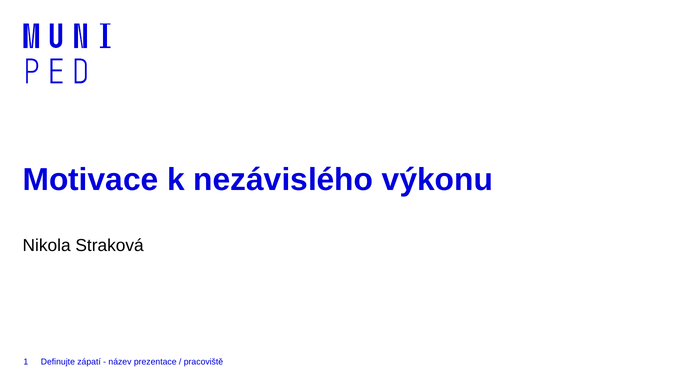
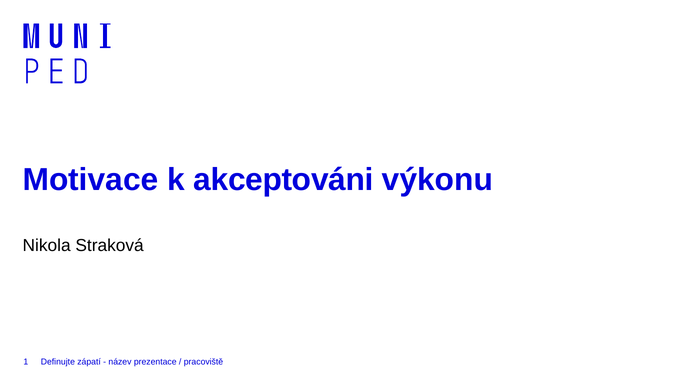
nezávislého: nezávislého -> akceptováni (283, 180)
